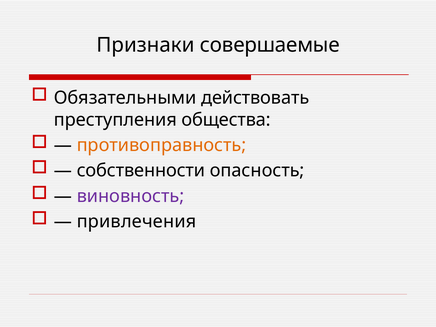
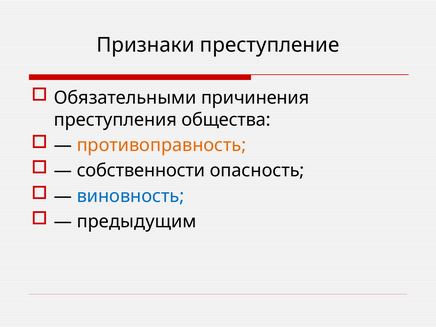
совершаемые: совершаемые -> преступление (270, 45)
действовать: действовать -> причинения (255, 98)
виновность colour: purple -> blue (130, 196)
привлечения: привлечения -> предыдущим (137, 221)
